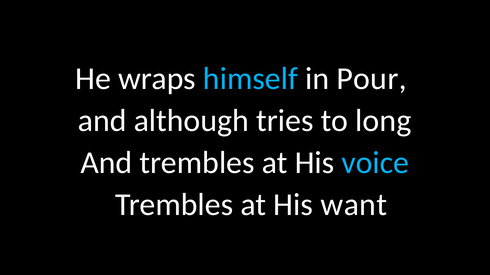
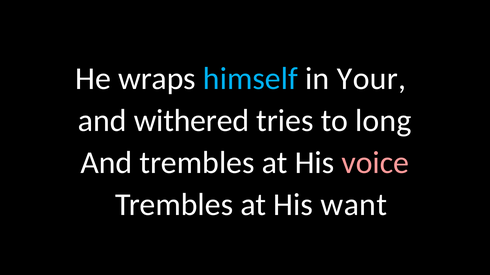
Pour: Pour -> Your (372, 79)
although: although -> withered (191, 121)
voice colour: light blue -> pink (375, 163)
